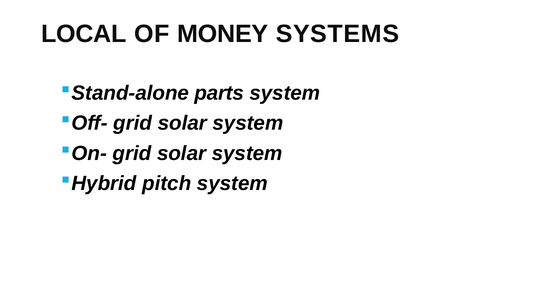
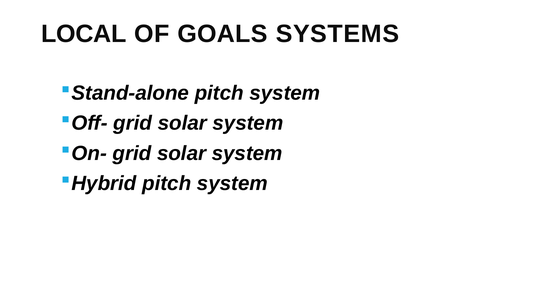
MONEY: MONEY -> GOALS (222, 34)
parts: parts -> pitch (219, 93)
